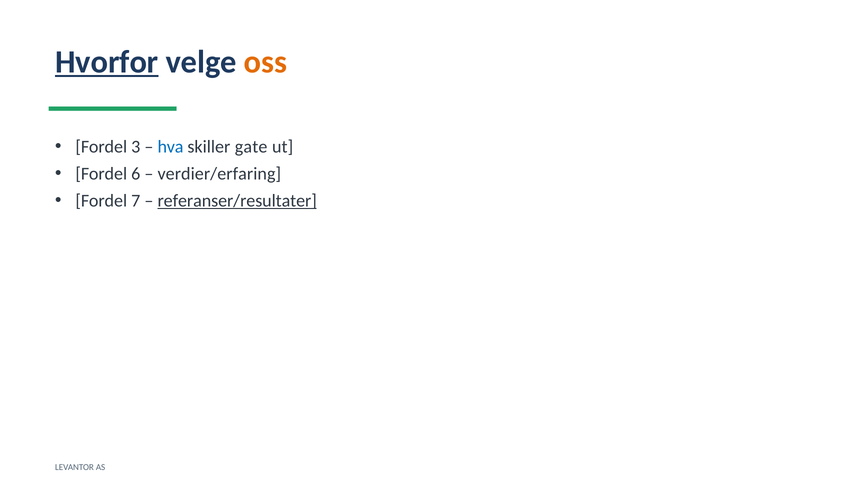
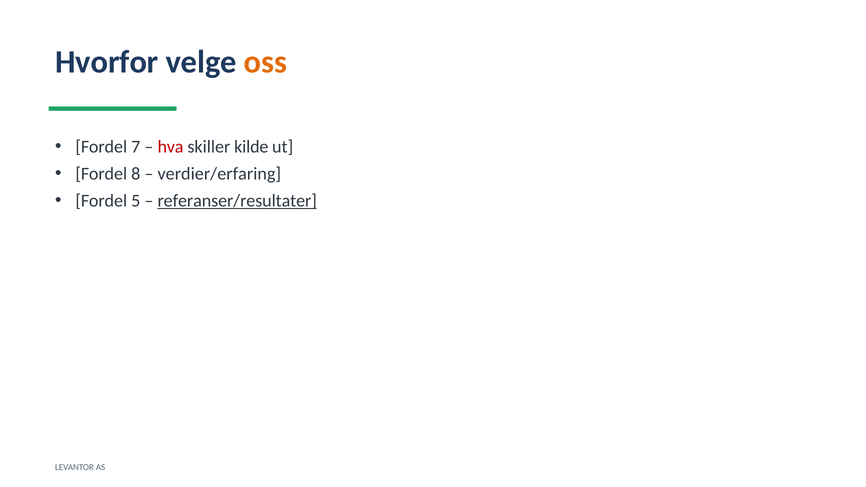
Hvorfor underline: present -> none (107, 62)
3: 3 -> 7 (136, 147)
hva colour: blue -> red (170, 147)
gate: gate -> kilde (251, 147)
6: 6 -> 8 (136, 174)
7: 7 -> 5 (136, 201)
